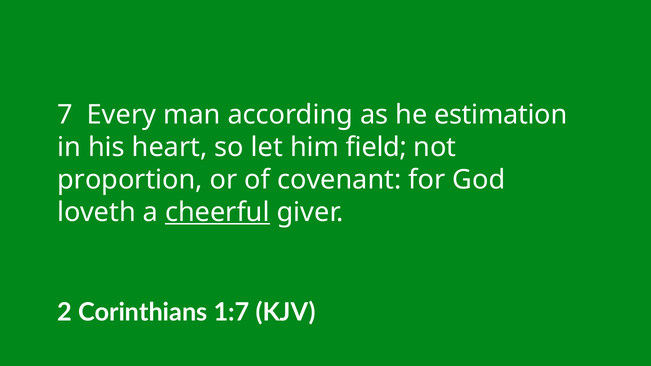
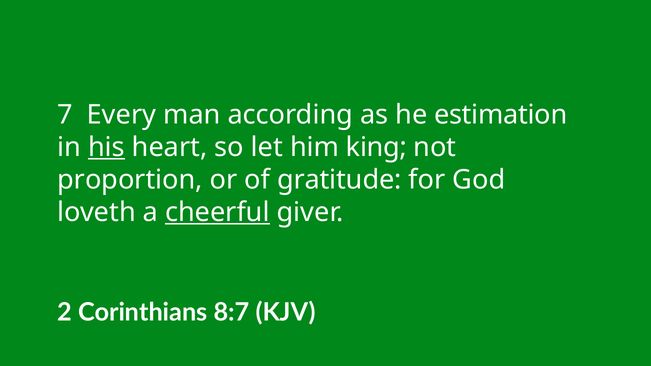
his underline: none -> present (106, 147)
field: field -> king (376, 147)
covenant: covenant -> gratitude (339, 180)
1:7: 1:7 -> 8:7 (232, 313)
